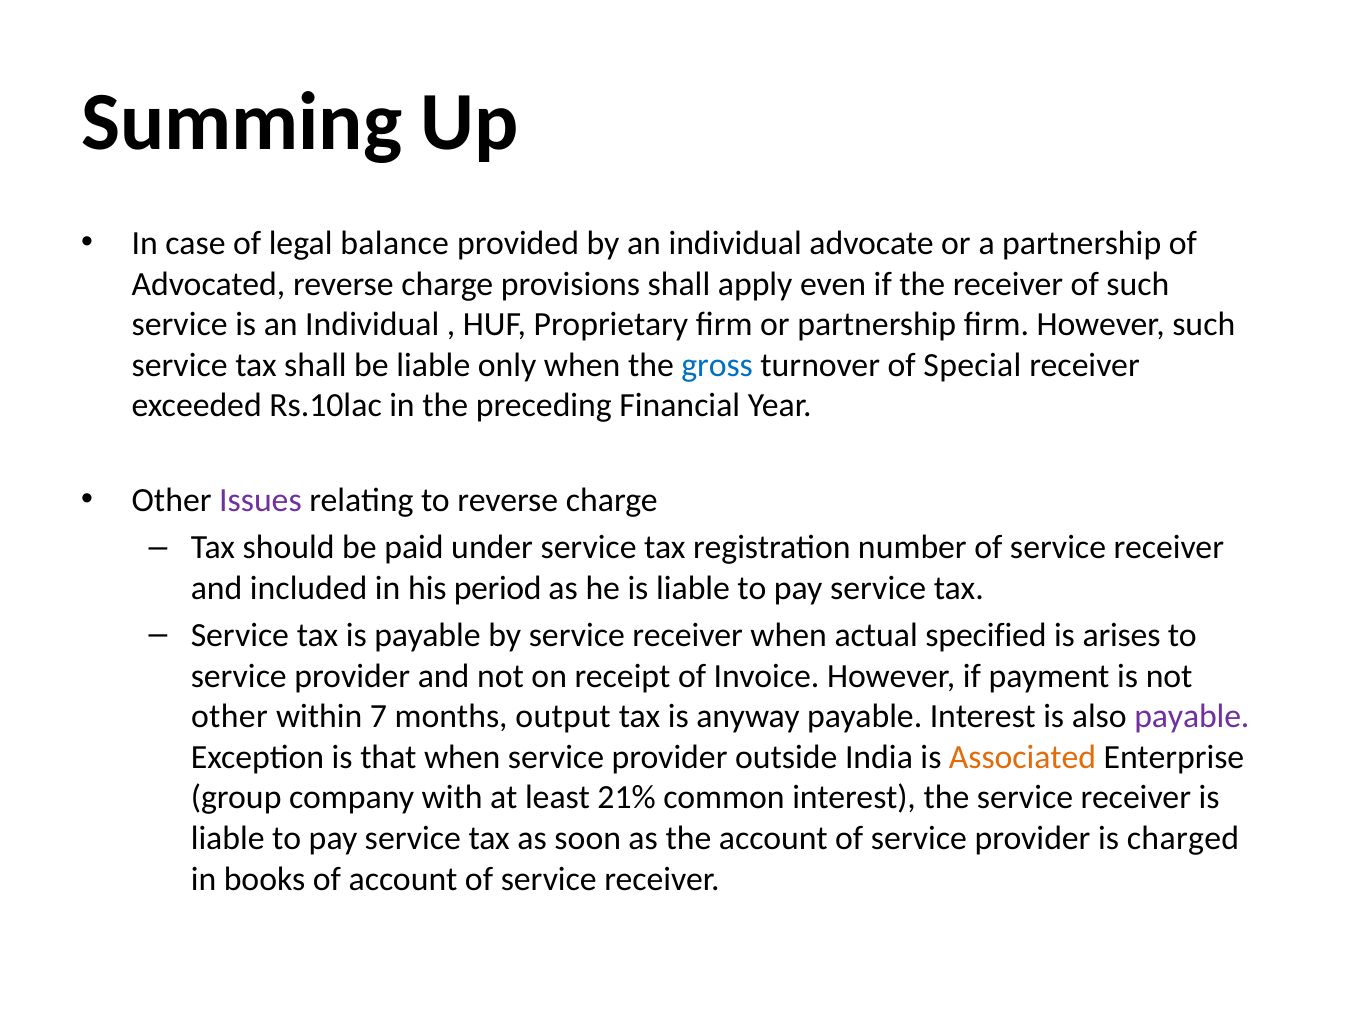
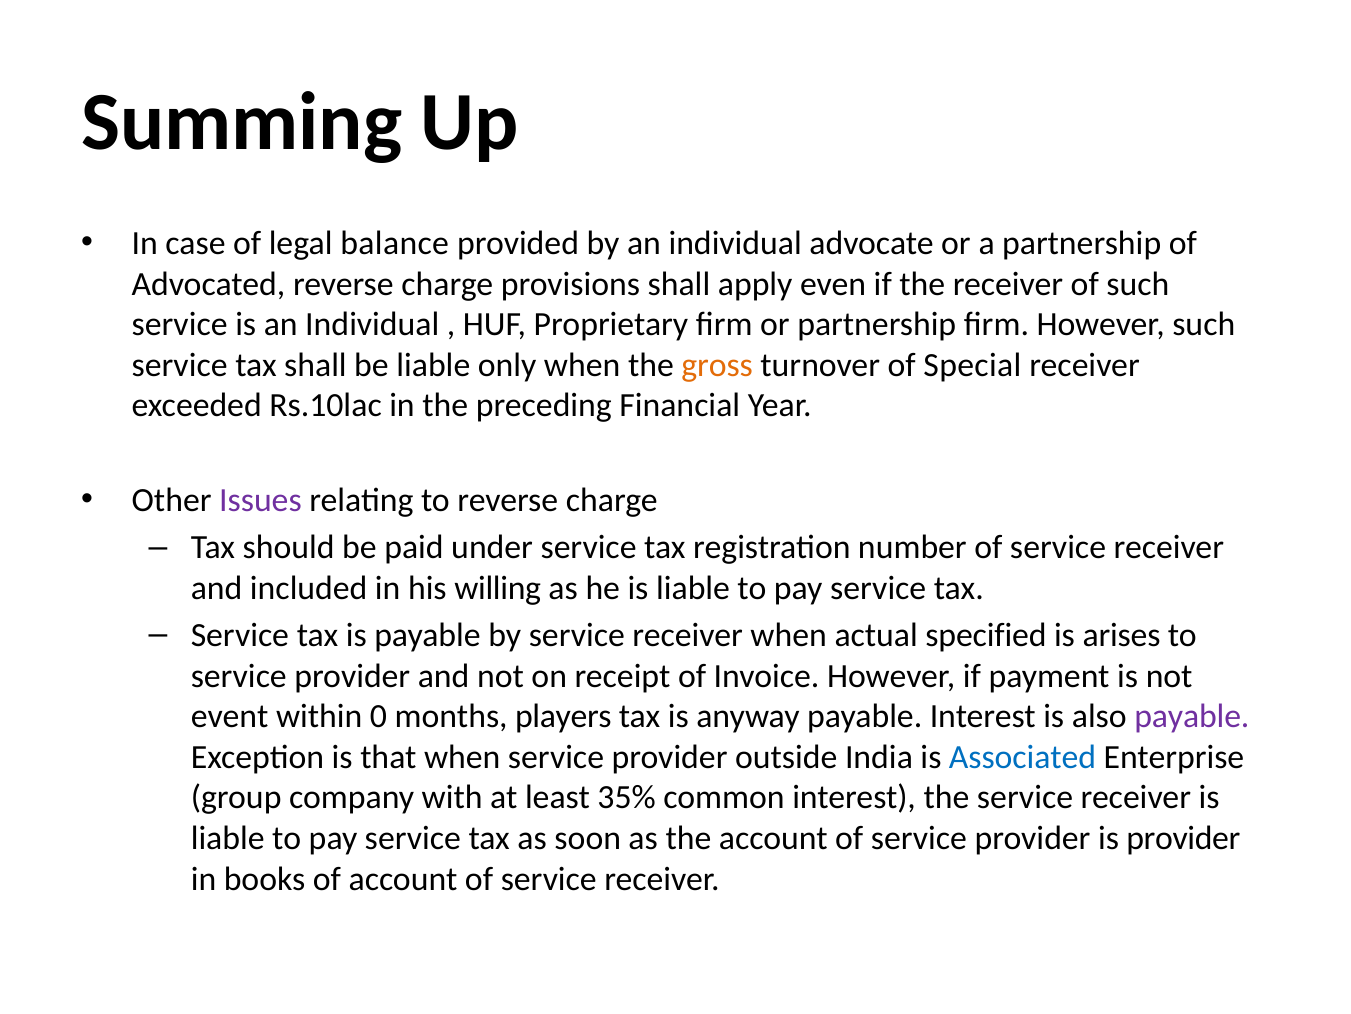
gross colour: blue -> orange (717, 365)
period: period -> willing (498, 588)
other: other -> event (230, 716)
7: 7 -> 0 (378, 716)
output: output -> players (563, 716)
Associated colour: orange -> blue (1023, 757)
21%: 21% -> 35% (627, 797)
is charged: charged -> provider (1183, 838)
